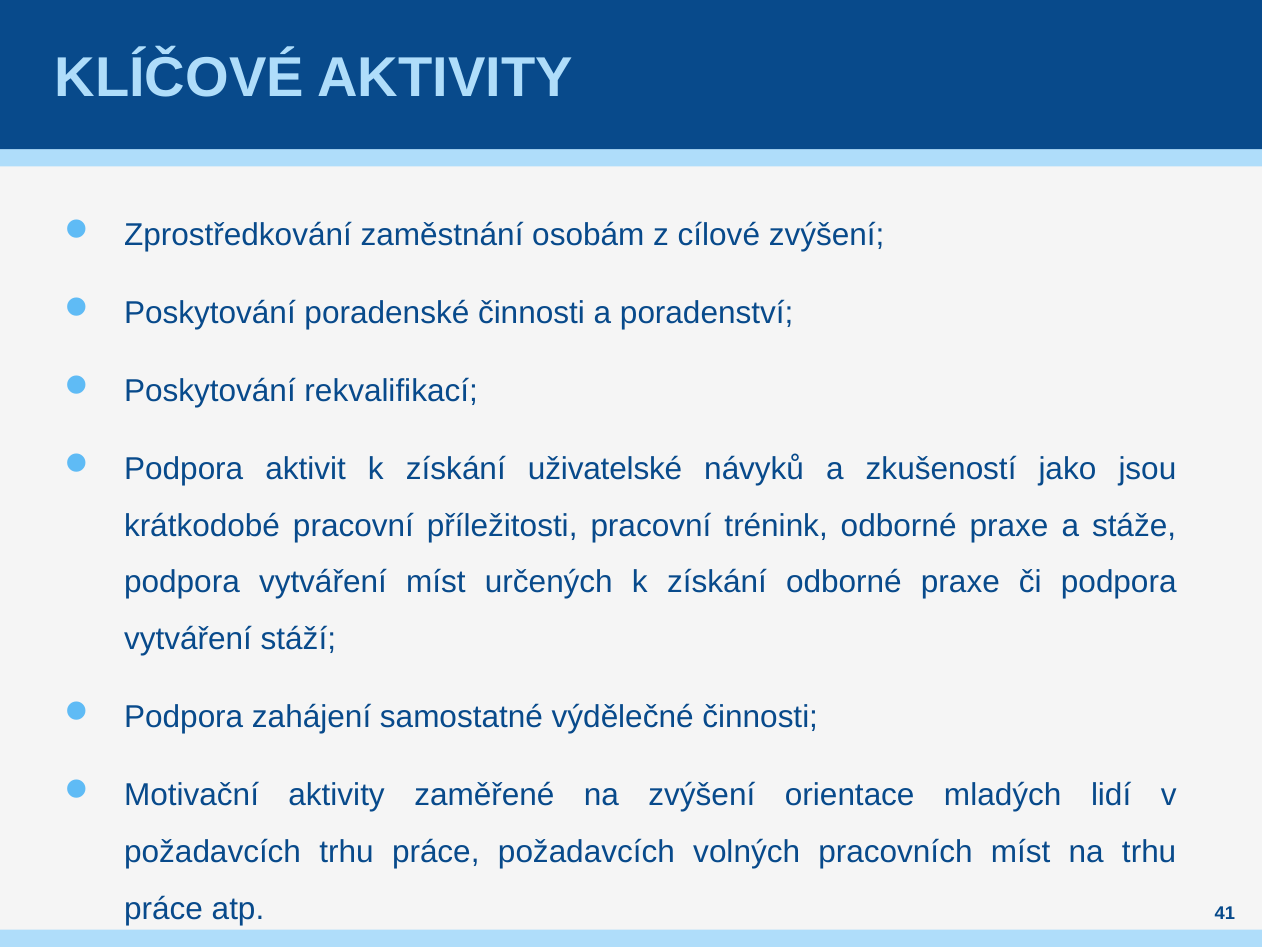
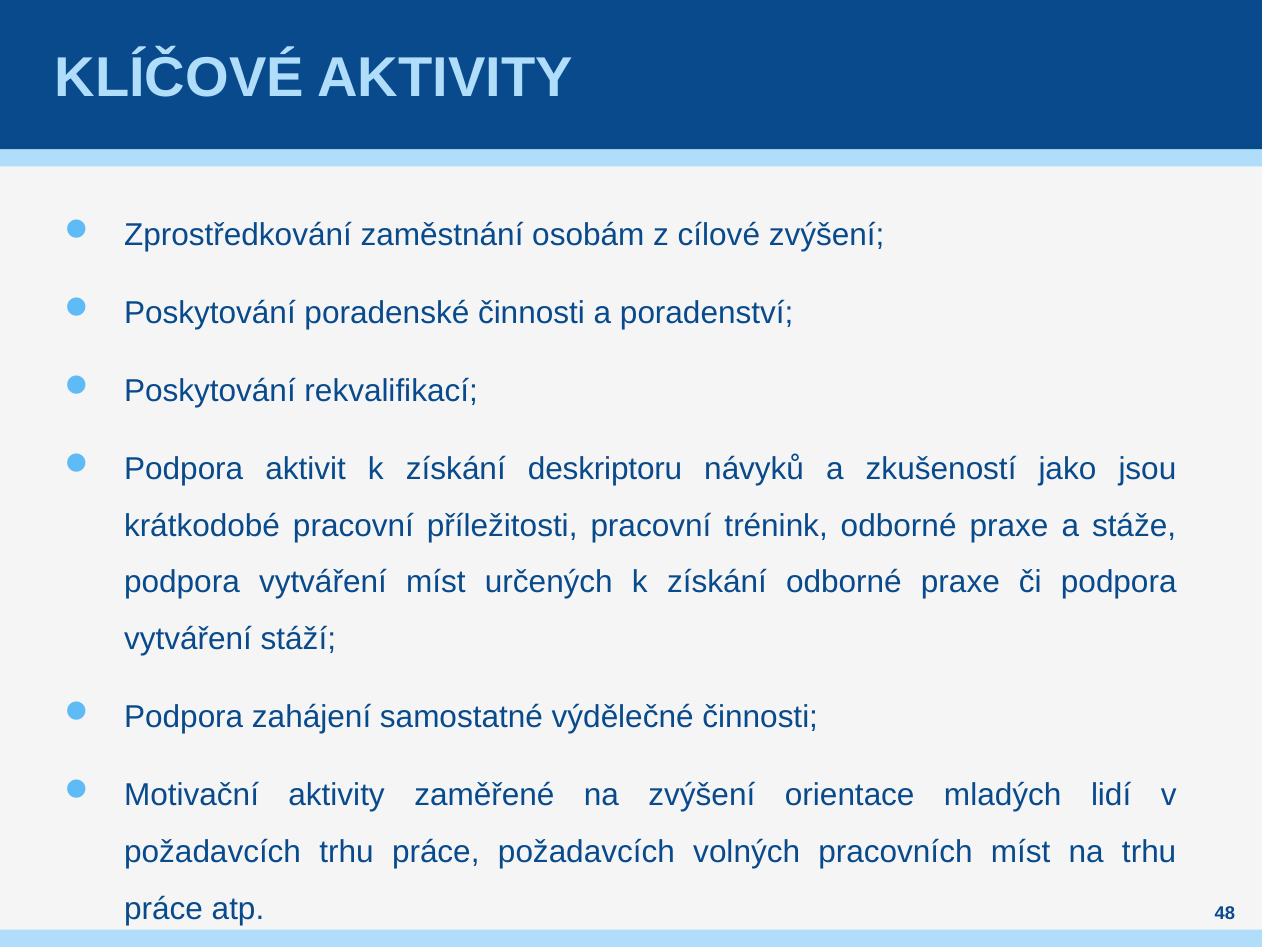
uživatelské: uživatelské -> deskriptoru (605, 469)
41: 41 -> 48 (1225, 913)
